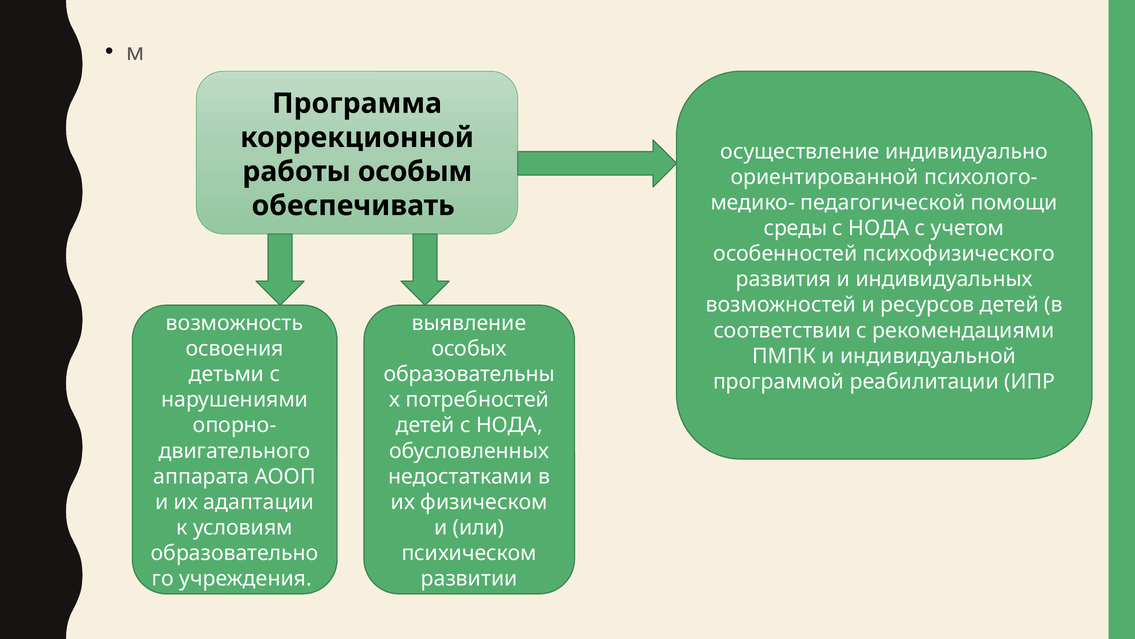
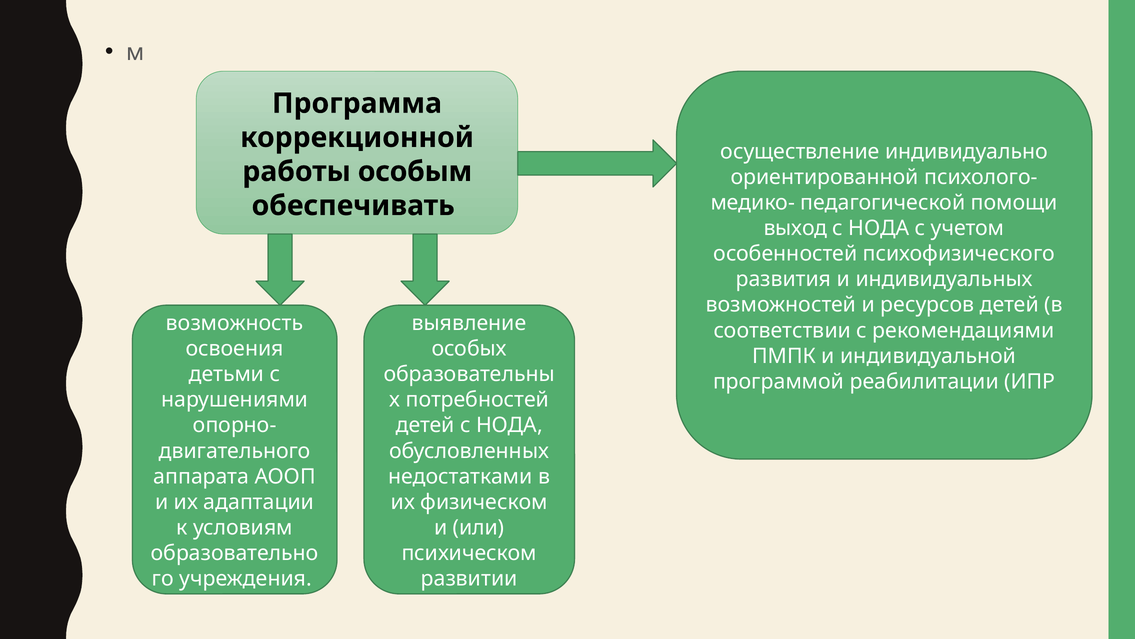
среды: среды -> выход (796, 228)
